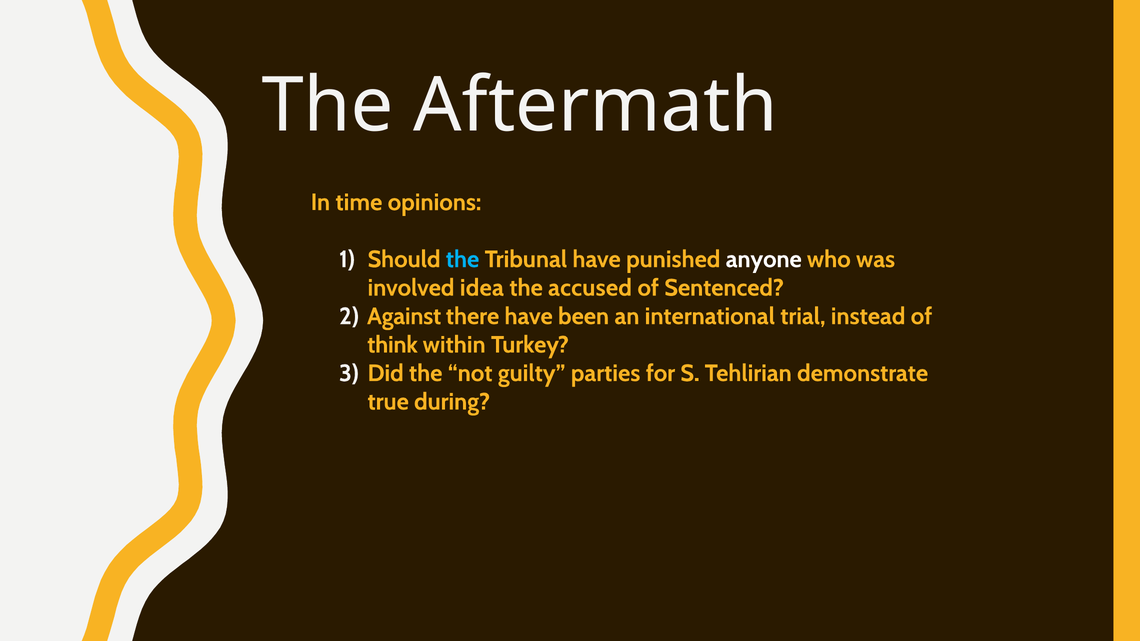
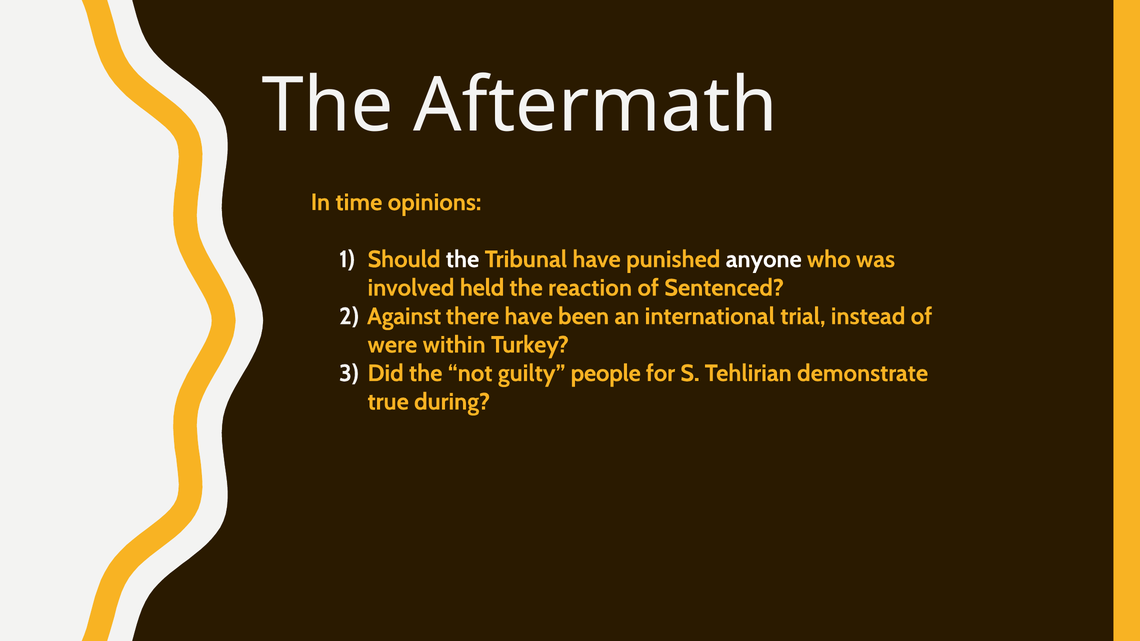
the colour: light blue -> white (463, 259)
idea: idea -> held (482, 288)
accused: accused -> reaction (590, 288)
think: think -> were (392, 345)
parties: parties -> people (606, 373)
